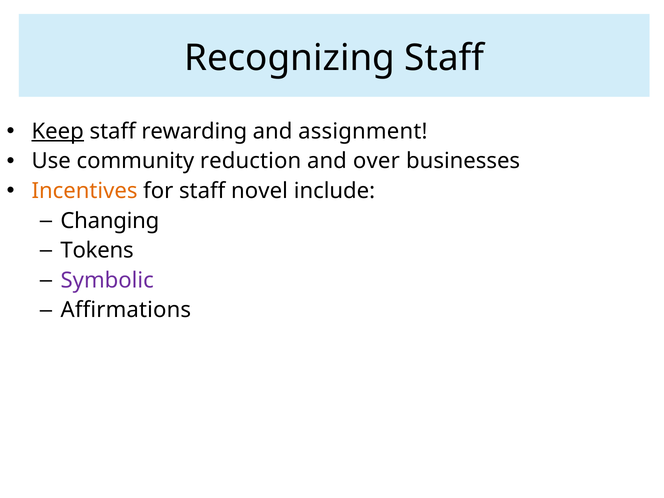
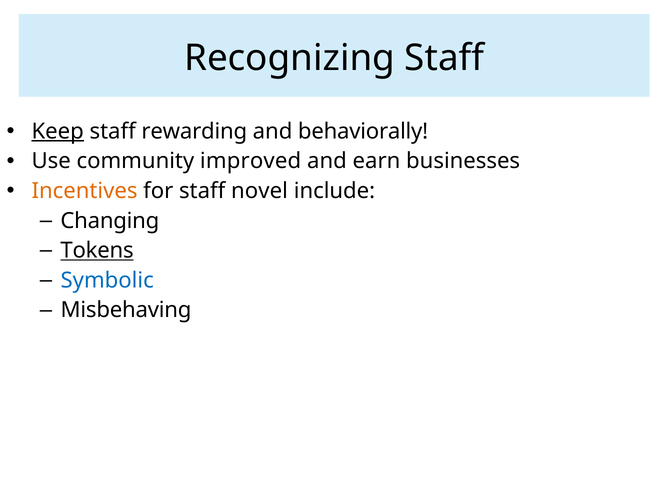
assignment: assignment -> behaviorally (363, 131)
reduction: reduction -> improved (251, 161)
over: over -> earn (376, 161)
Tokens underline: none -> present (97, 251)
Symbolic colour: purple -> blue (107, 280)
Affirmations: Affirmations -> Misbehaving (126, 310)
